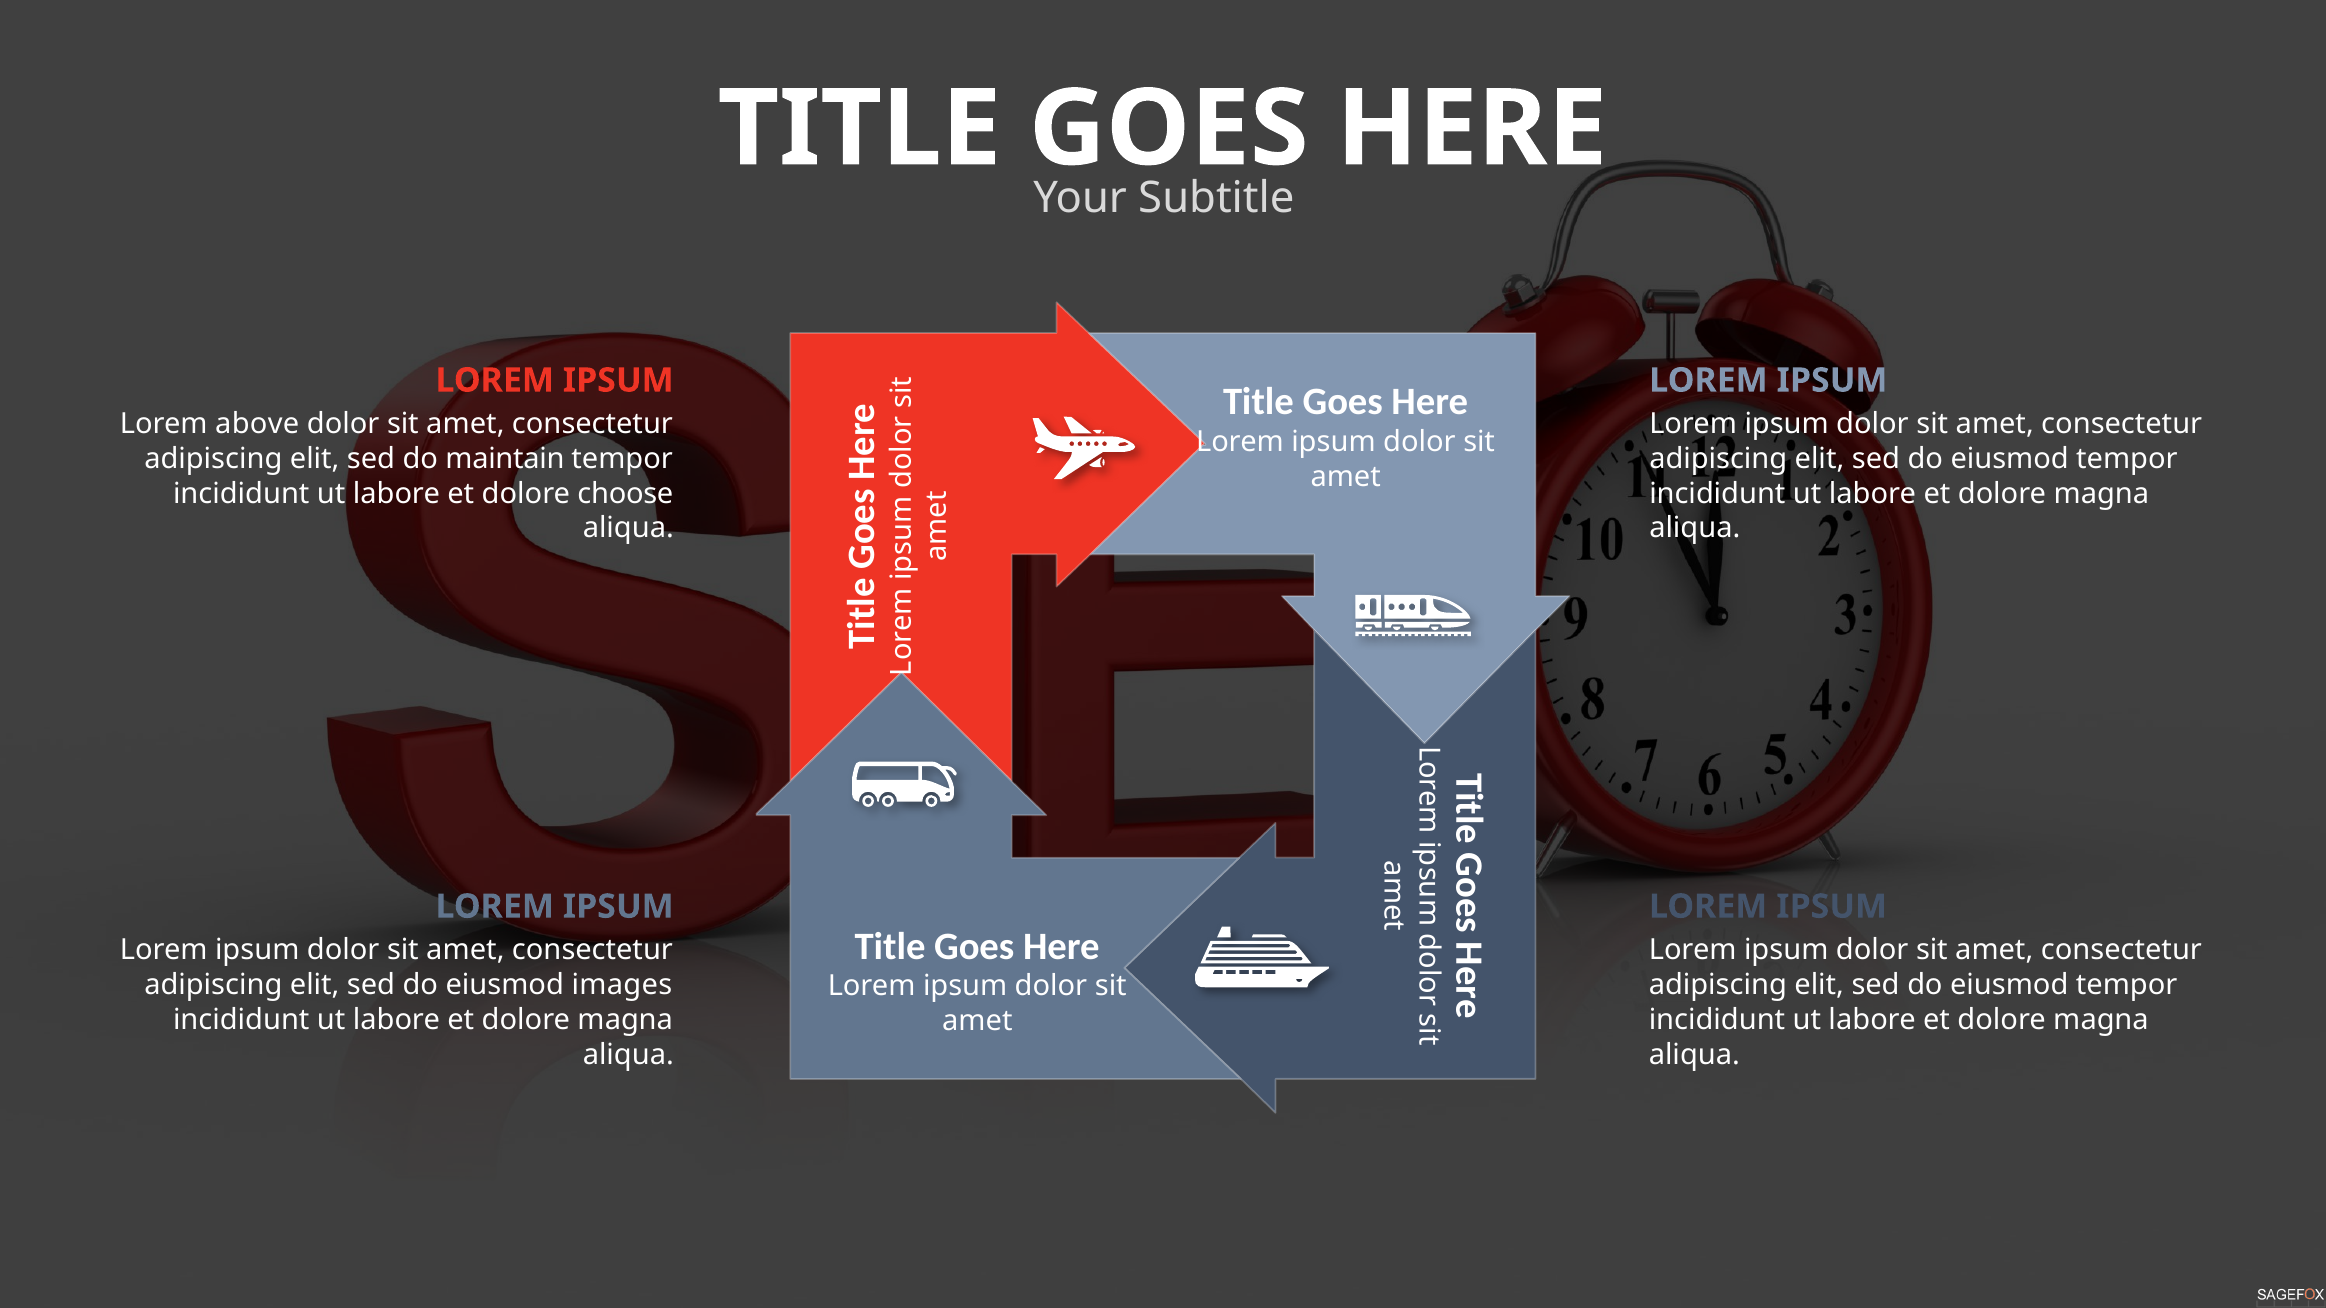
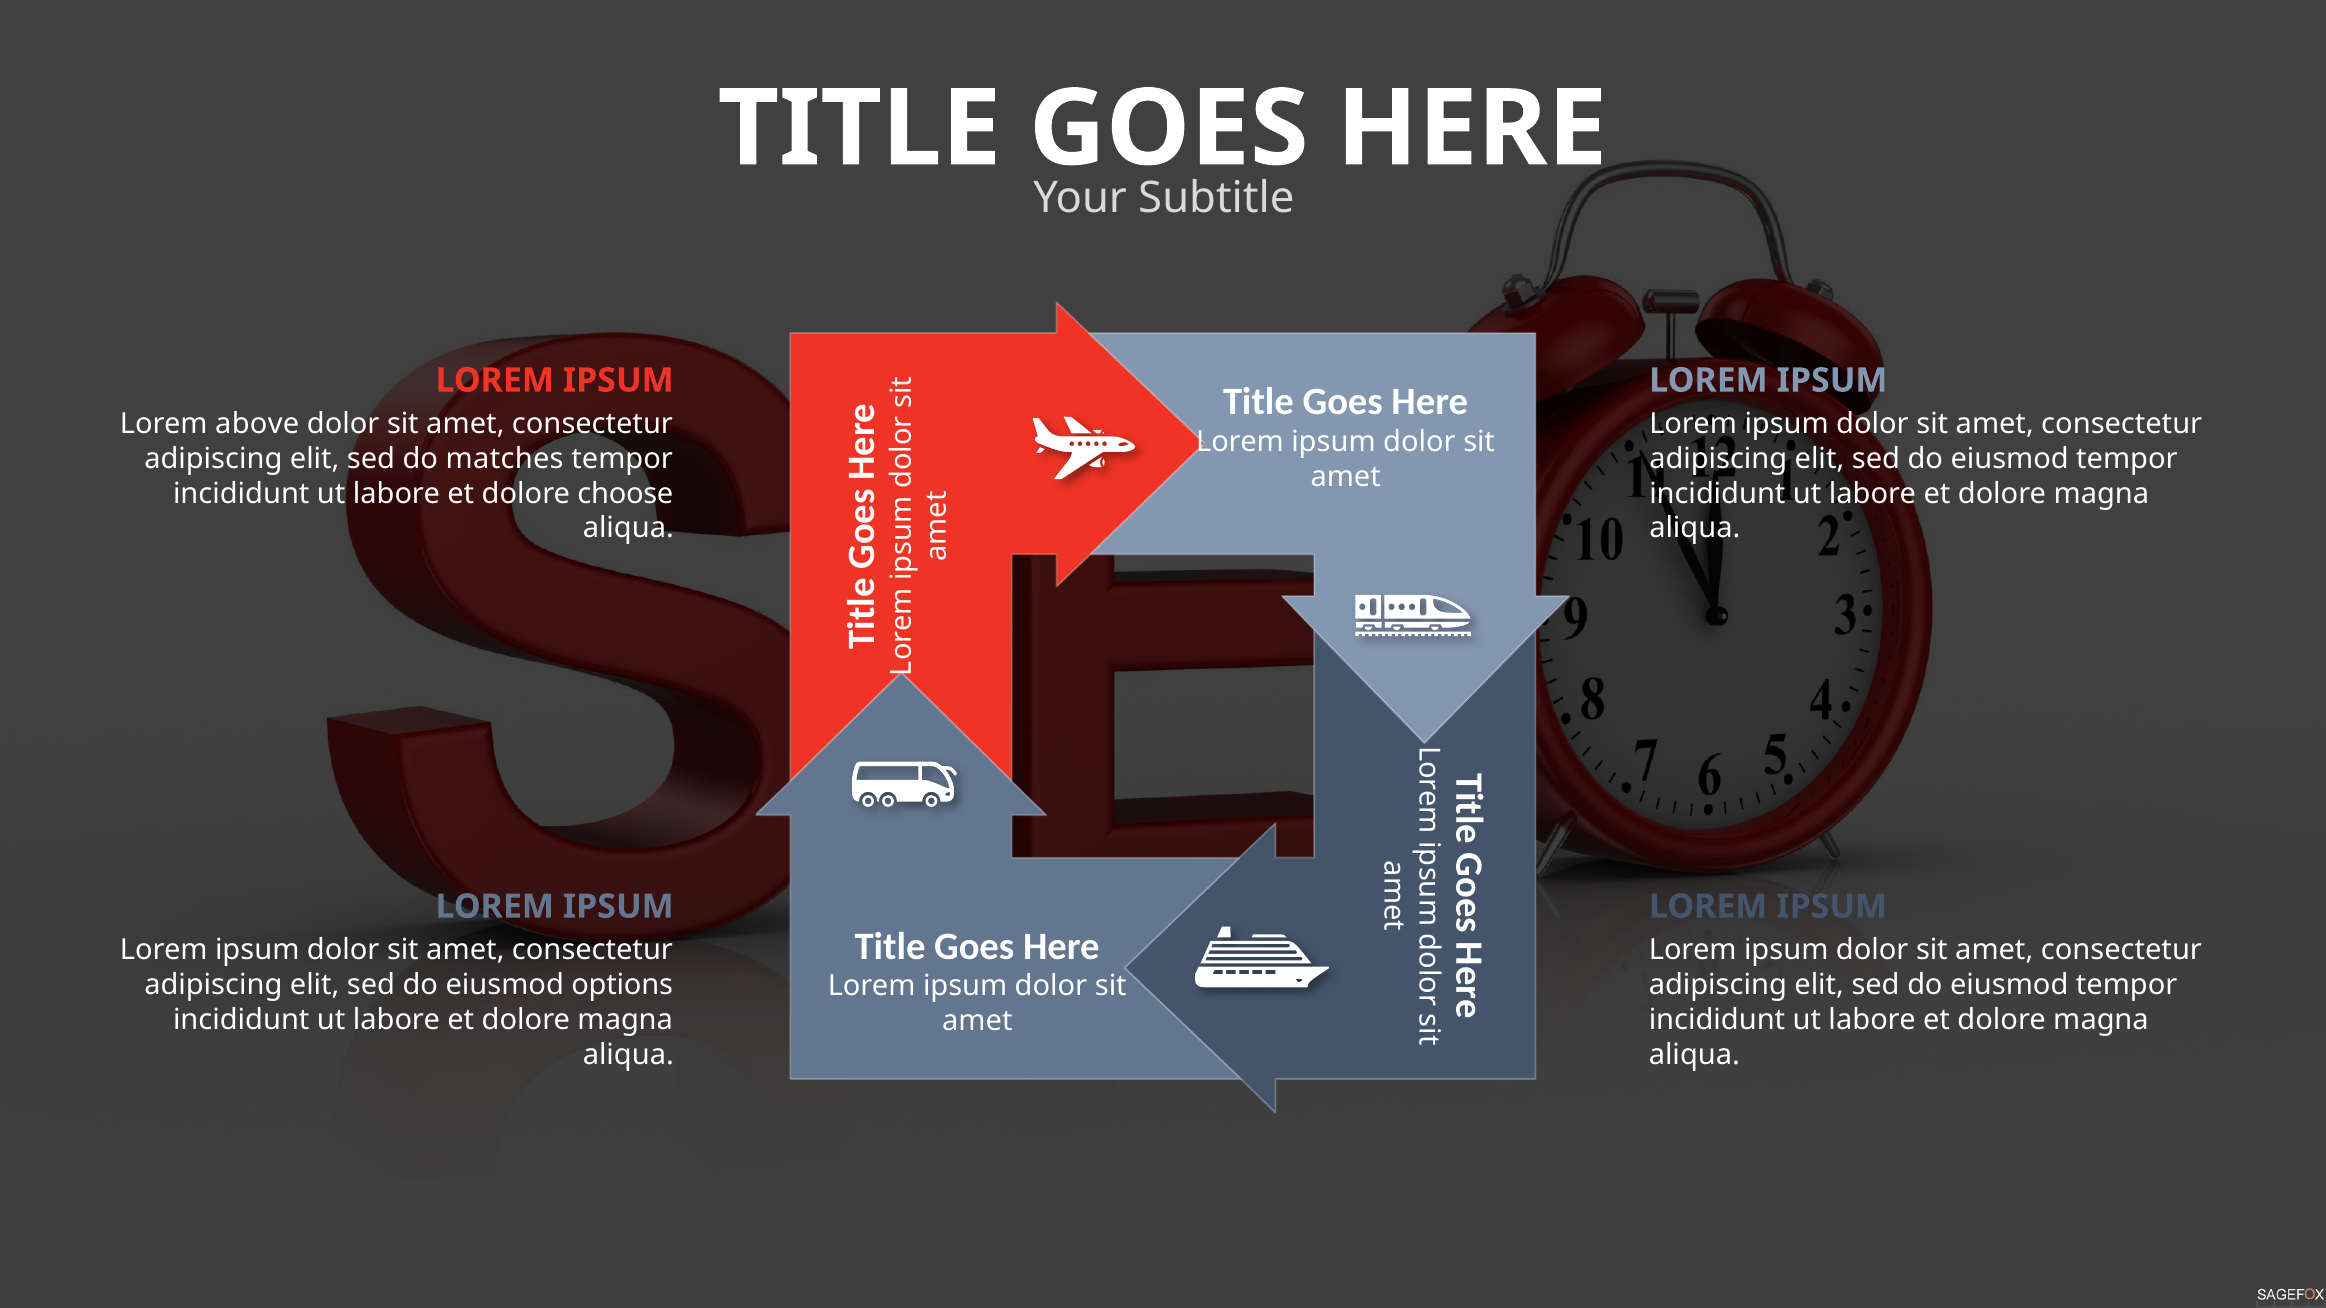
maintain: maintain -> matches (505, 459)
images: images -> options (622, 985)
